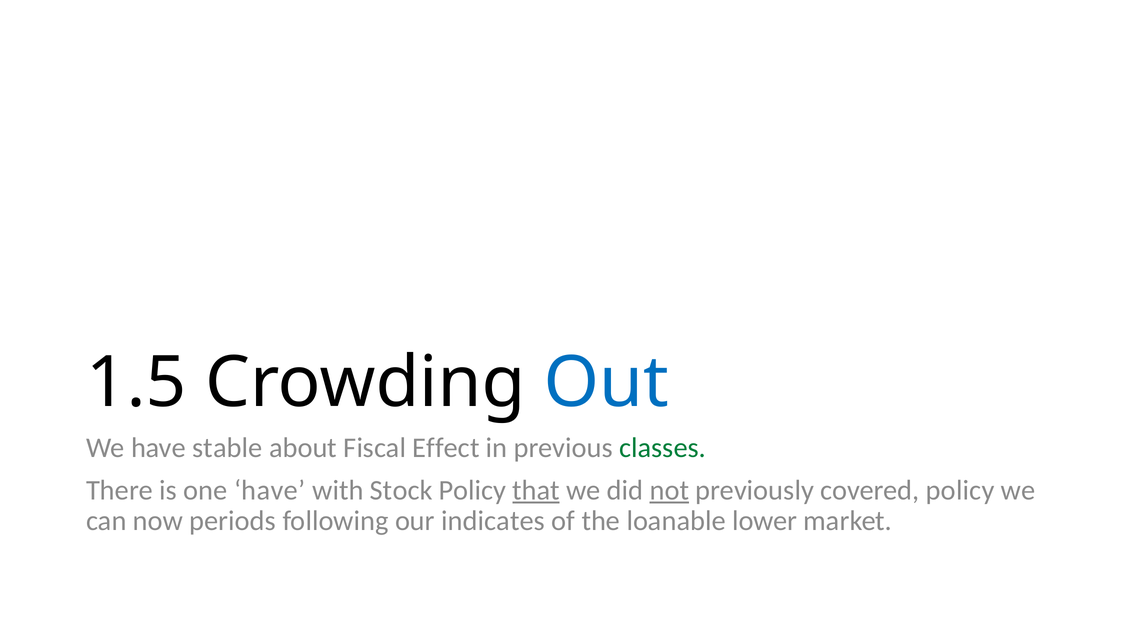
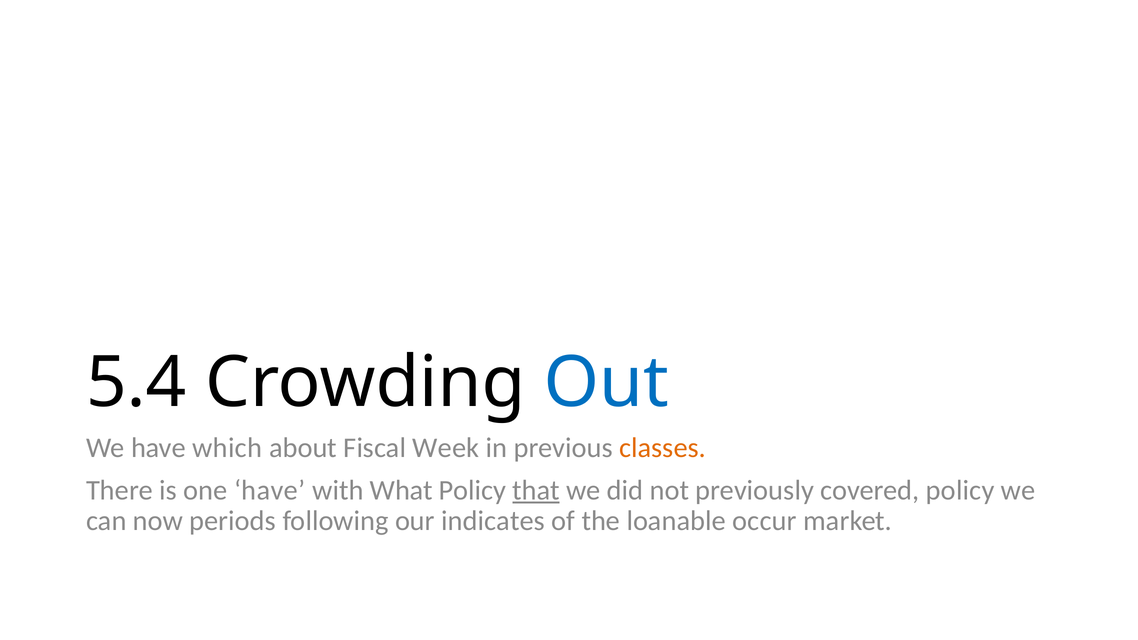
1.5: 1.5 -> 5.4 (136, 383)
stable: stable -> which (227, 448)
Effect: Effect -> Week (446, 448)
classes colour: green -> orange (663, 448)
Stock: Stock -> What (401, 490)
not underline: present -> none (669, 490)
lower: lower -> occur (764, 521)
